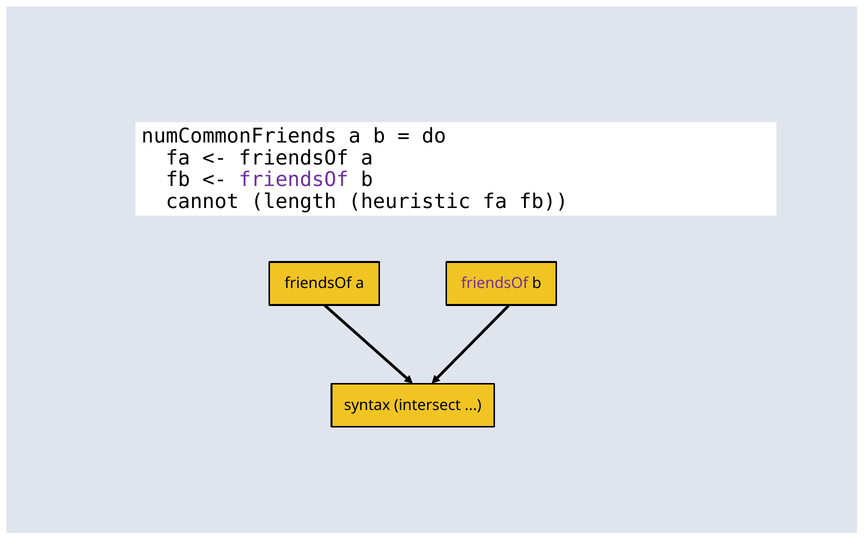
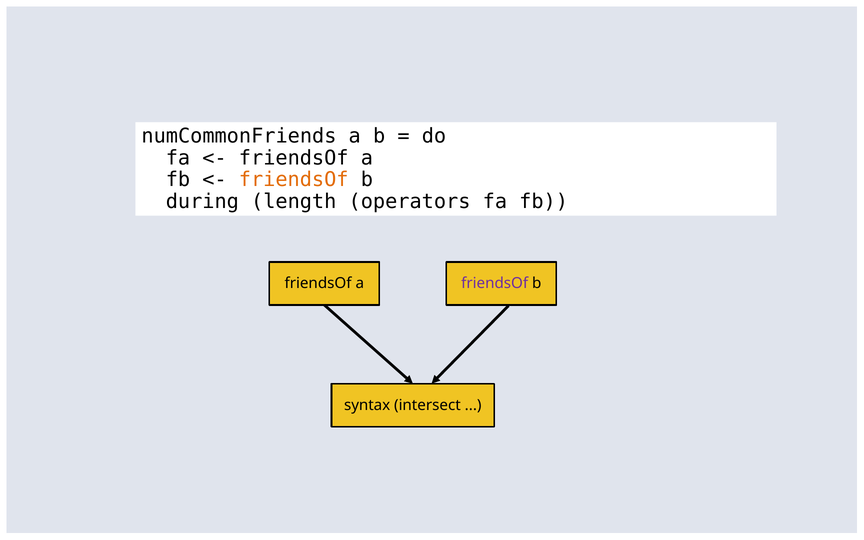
friendsOf colour: purple -> orange (294, 180)
cannot: cannot -> during (202, 202)
heuristic: heuristic -> operators (410, 202)
